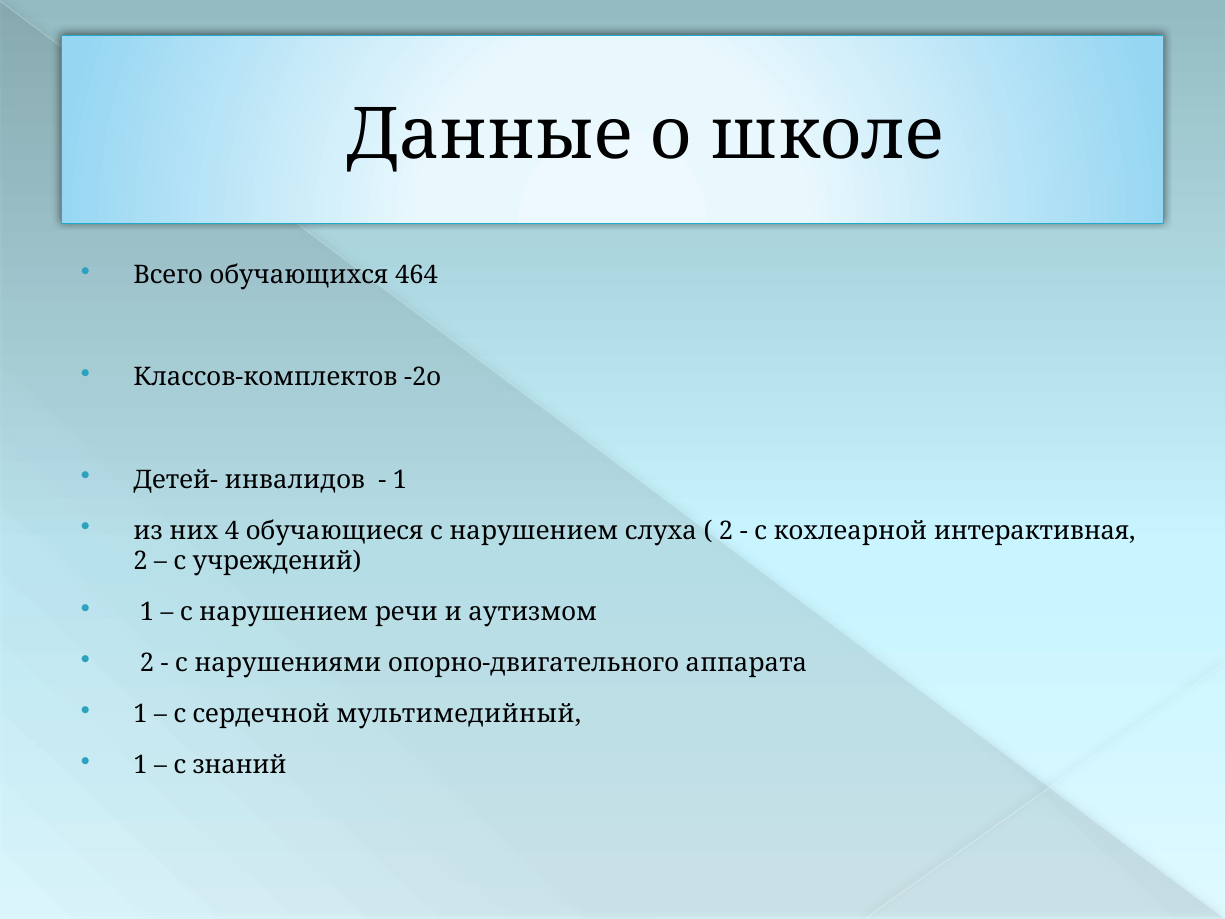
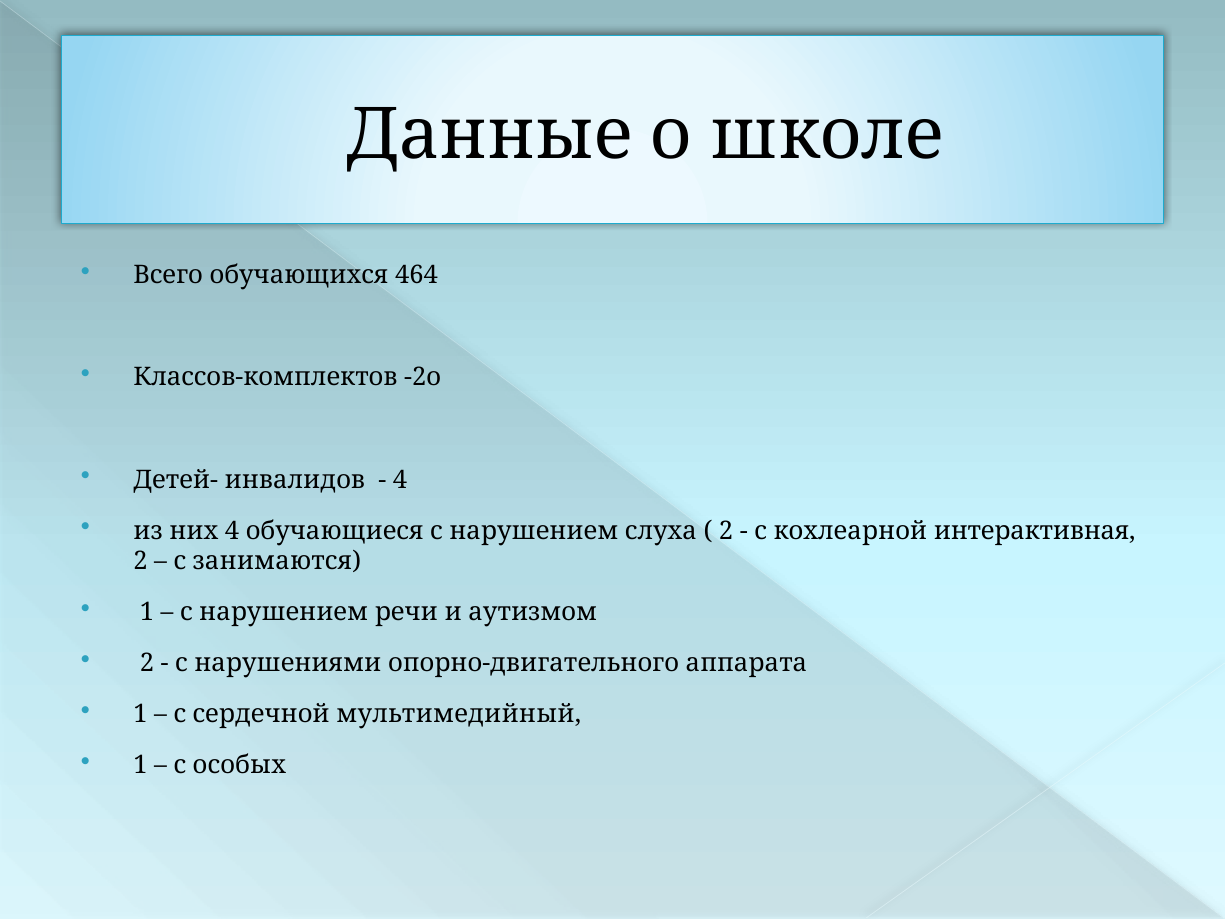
1: 1 -> 4 (400, 479)
учреждений: учреждений -> занимаются (277, 561)
знаний: знаний -> особых (239, 765)
